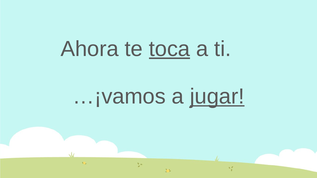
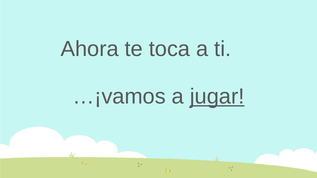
toca underline: present -> none (169, 49)
